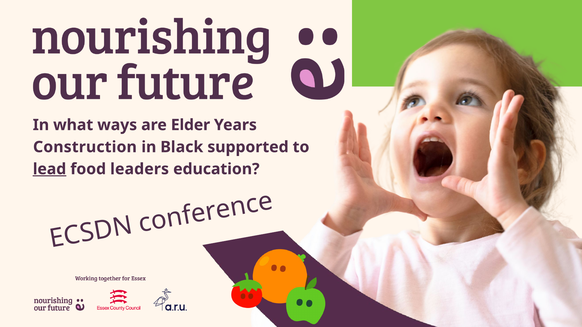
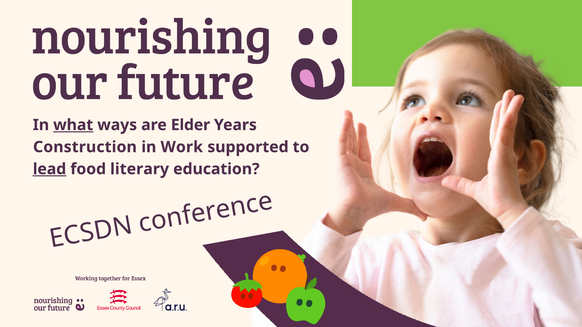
what underline: none -> present (73, 125)
Black: Black -> Work (182, 147)
leaders: leaders -> literary (140, 169)
